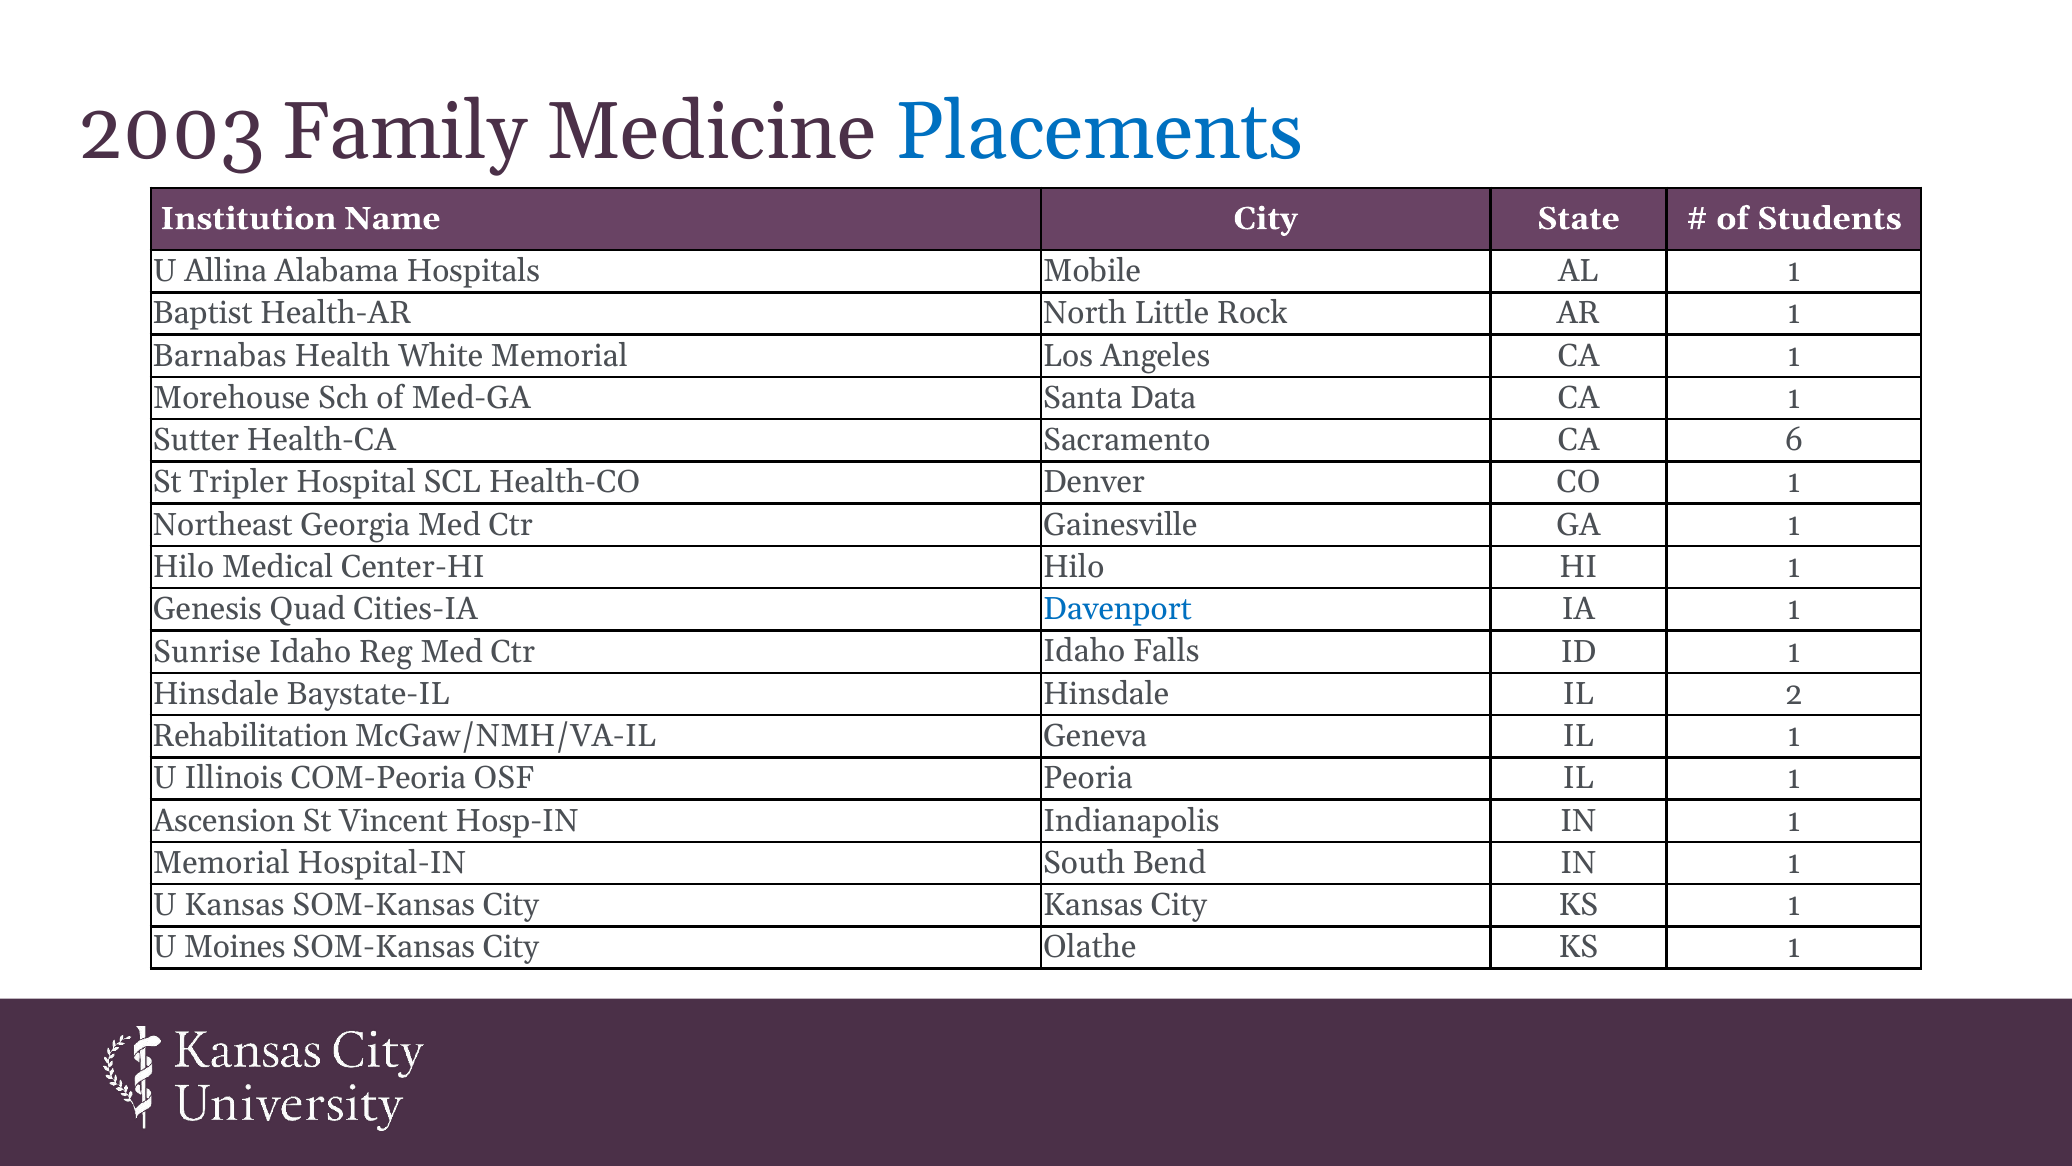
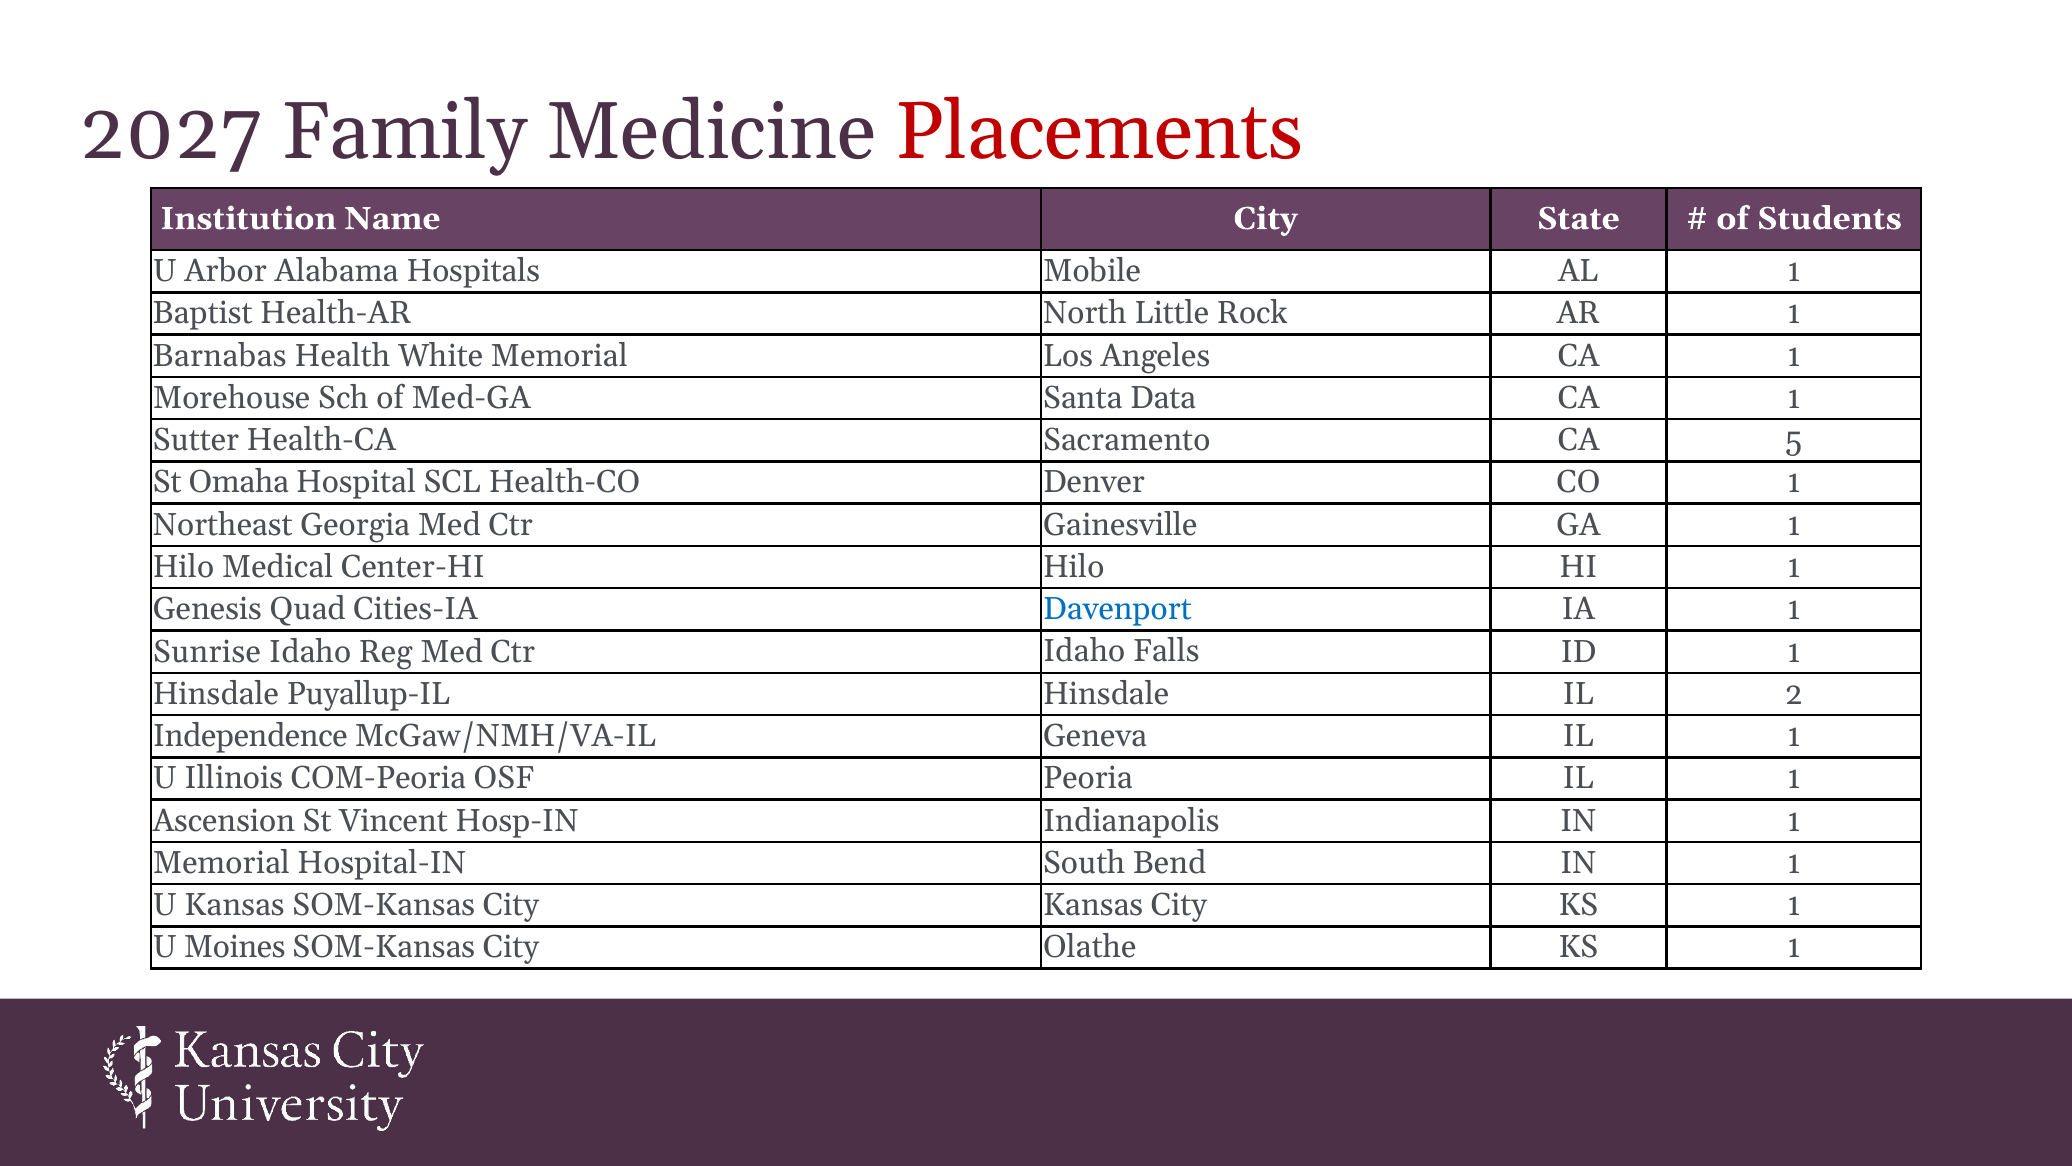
2003: 2003 -> 2027 (171, 132)
Placements colour: blue -> red (1099, 132)
Allina: Allina -> Arbor (226, 271)
6: 6 -> 5 (1794, 440)
Tripler: Tripler -> Omaha (239, 482)
Baystate-IL: Baystate-IL -> Puyallup-IL (369, 694)
Rehabilitation: Rehabilitation -> Independence (250, 736)
